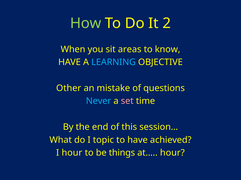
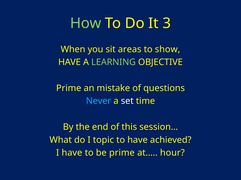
2: 2 -> 3 (167, 23)
know: know -> show (168, 49)
LEARNING colour: light blue -> light green (113, 62)
Other: Other -> Prime (69, 88)
set colour: pink -> white (127, 101)
I hour: hour -> have (72, 153)
be things: things -> prime (122, 153)
